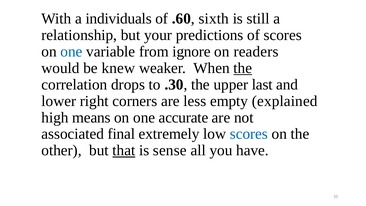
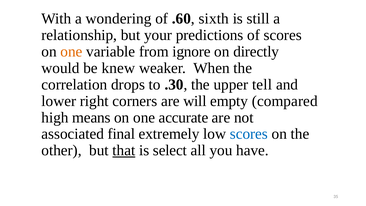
individuals: individuals -> wondering (119, 19)
one colour: blue -> orange (71, 52)
readers: readers -> directly (256, 52)
the underline: present -> none (243, 68)
last: last -> tell (262, 84)
less: less -> will (195, 101)
explained: explained -> compared (285, 101)
sense: sense -> select (170, 150)
